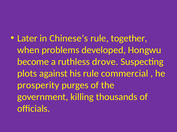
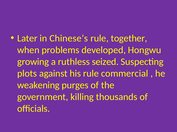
become: become -> growing (33, 62)
drove: drove -> seized (105, 62)
prosperity: prosperity -> weakening (38, 86)
